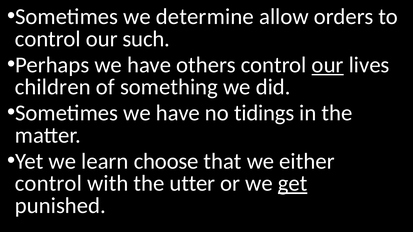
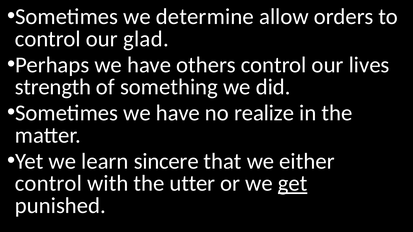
such: such -> glad (146, 39)
our underline: present -> none (328, 65)
children: children -> strength (53, 87)
tidings: tidings -> realize (264, 113)
choose: choose -> sincere (166, 161)
